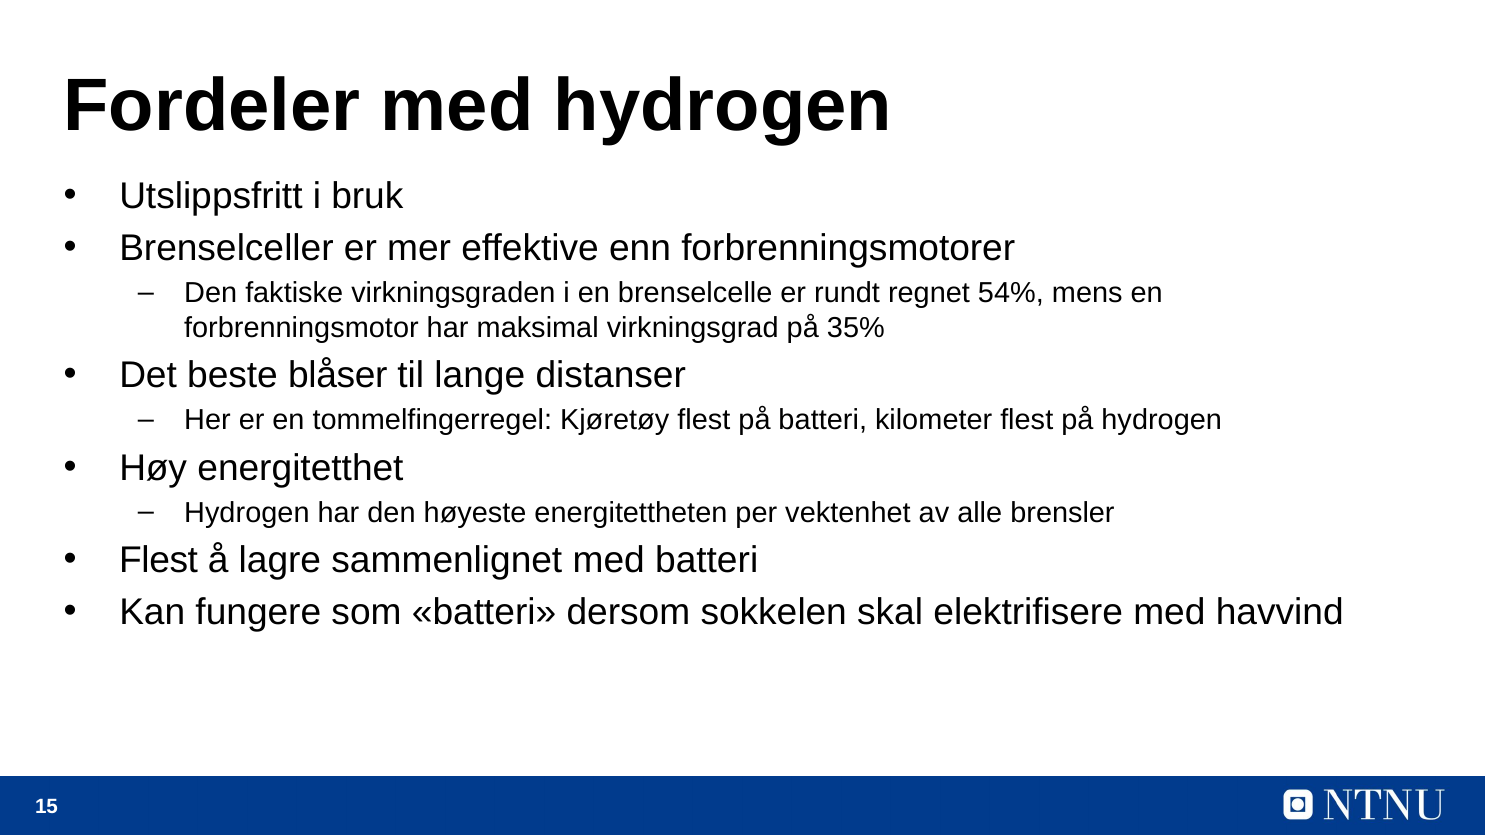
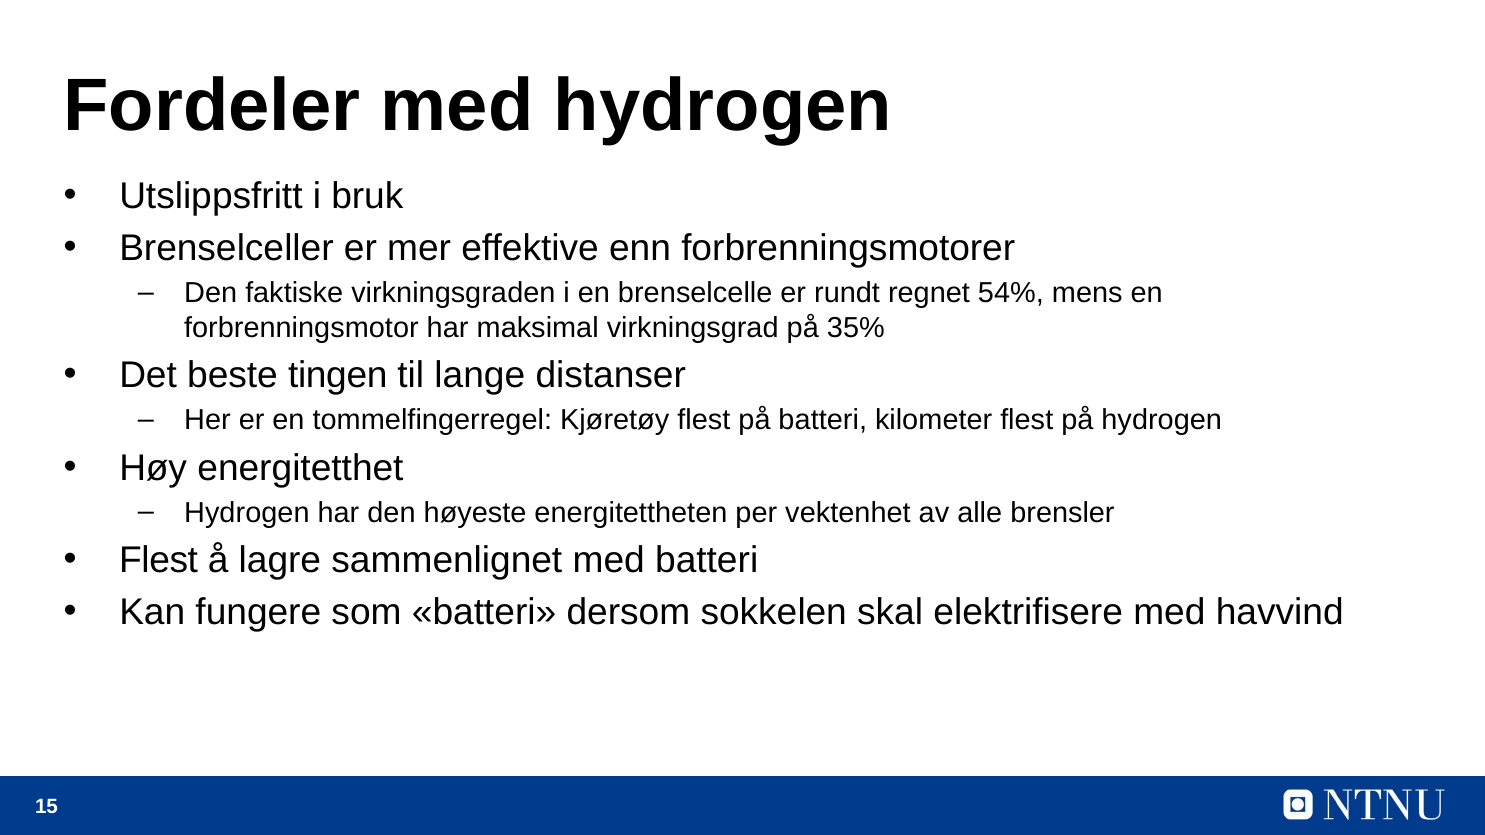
blåser: blåser -> tingen (338, 376)
